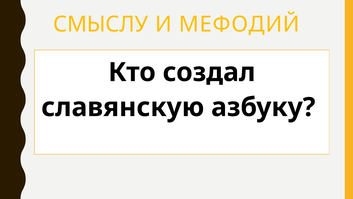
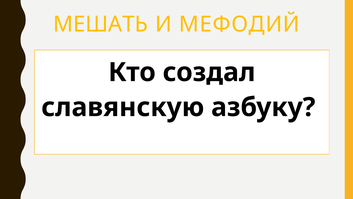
СМЫСЛУ: СМЫСЛУ -> МЕШАТЬ (101, 24)
